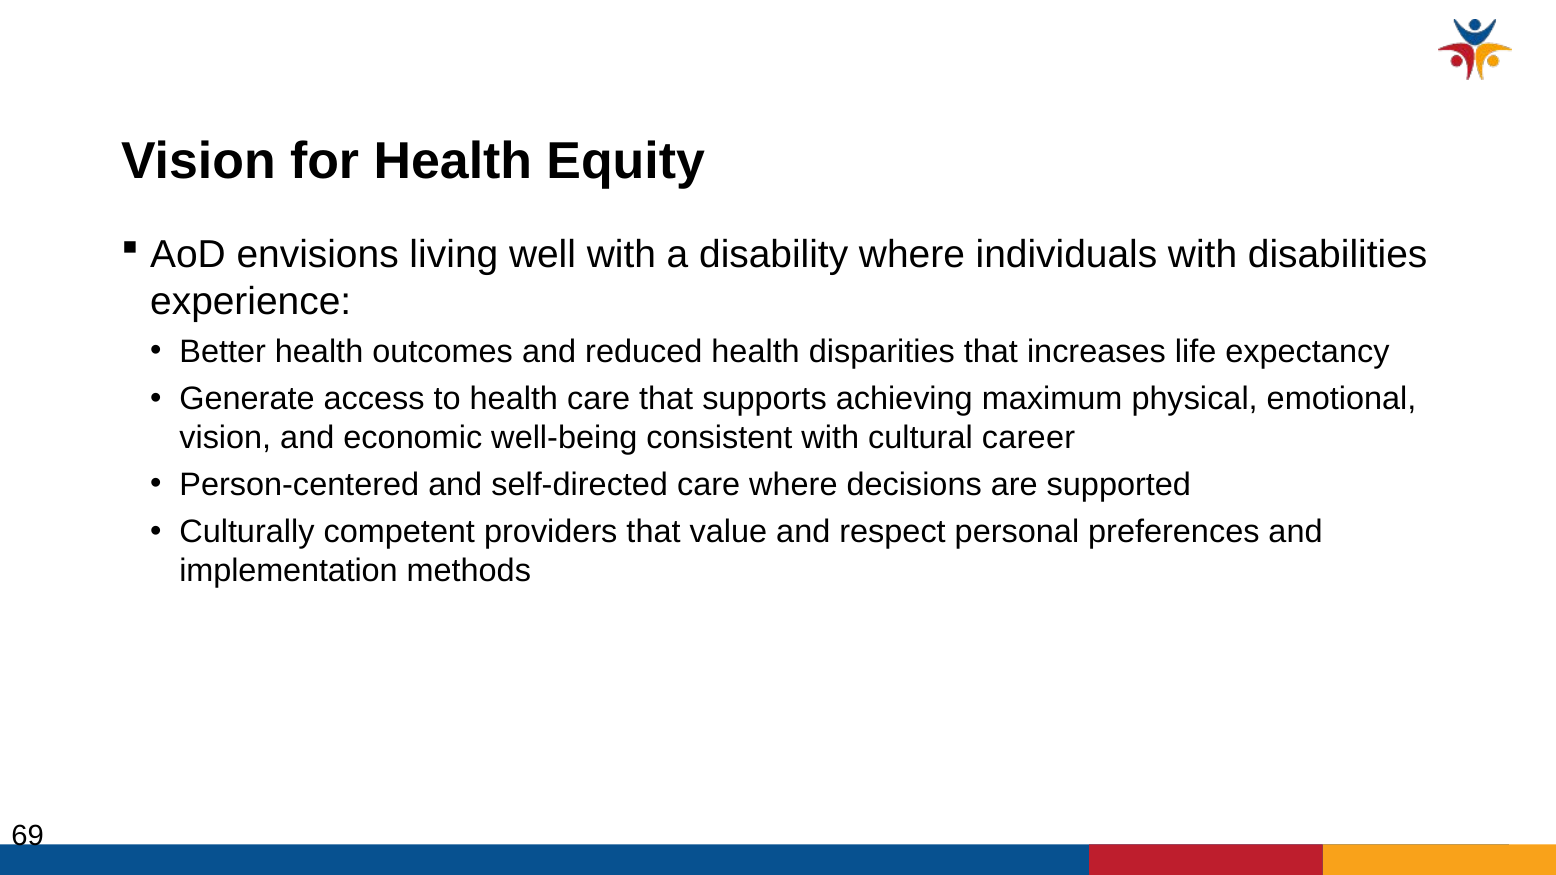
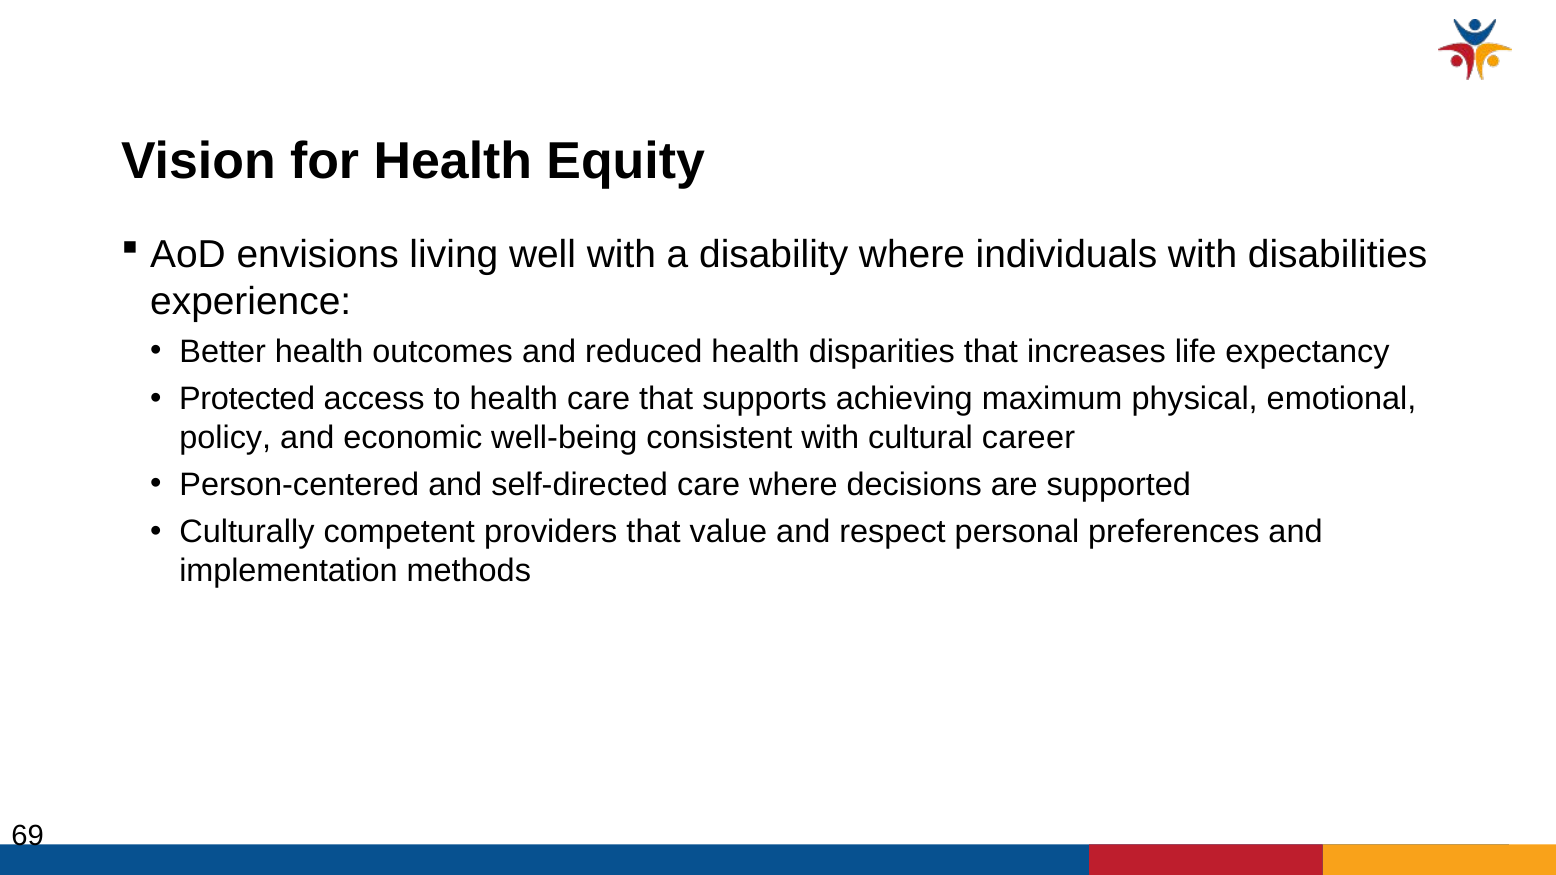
Generate: Generate -> Protected (247, 399)
vision: vision -> policy (225, 438)
